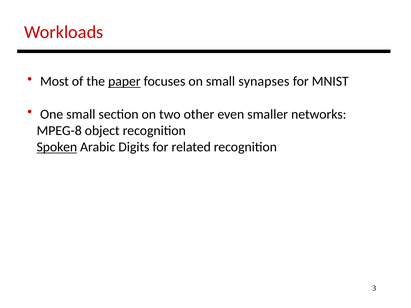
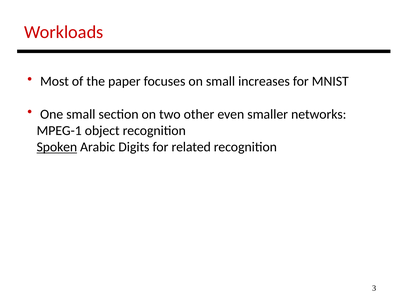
paper underline: present -> none (124, 81)
synapses: synapses -> increases (264, 81)
MPEG-8: MPEG-8 -> MPEG-1 (59, 131)
